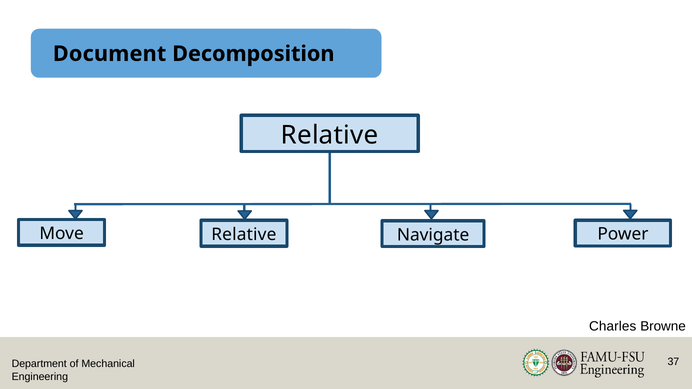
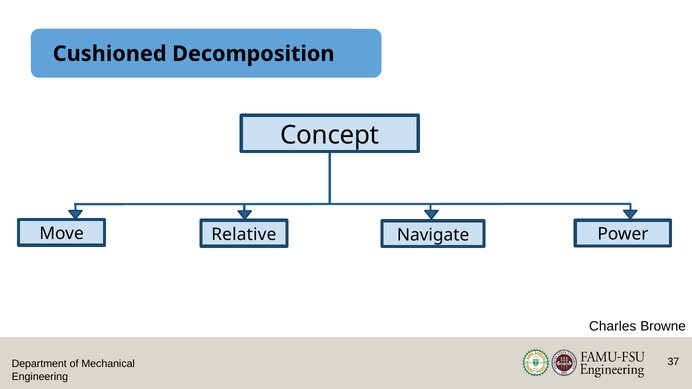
Document: Document -> Cushioned (110, 54)
Relative: Relative -> Concept (330, 135)
